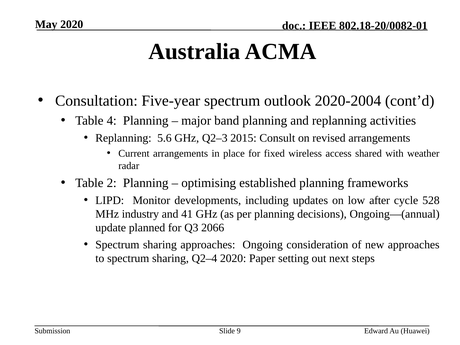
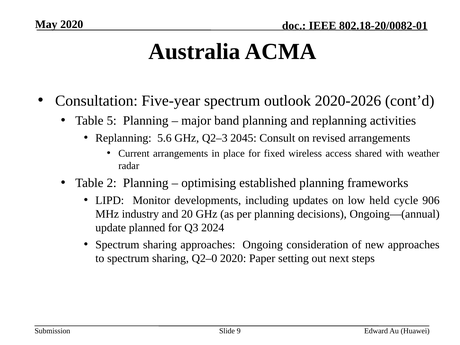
2020-2004: 2020-2004 -> 2020-2026 (348, 101)
4: 4 -> 5 (112, 121)
2015: 2015 -> 2045 (243, 138)
after: after -> held (379, 200)
528: 528 -> 906 (431, 200)
41: 41 -> 20 (187, 214)
2066: 2066 -> 2024 (213, 228)
Q2–4: Q2–4 -> Q2–0 (204, 258)
